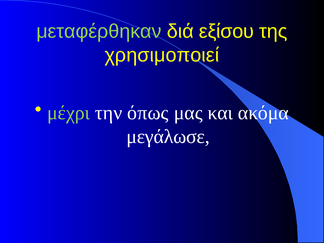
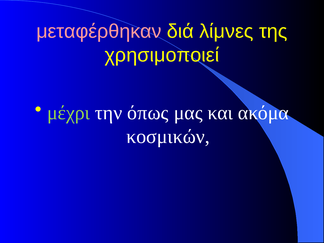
μεταφέρθηκαν colour: light green -> pink (99, 31)
εξίσου: εξίσου -> λίμνες (226, 31)
μεγάλωσε: μεγάλωσε -> κοσμικών (168, 137)
